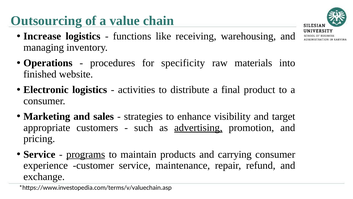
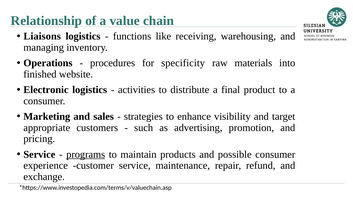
Outsourcing: Outsourcing -> Relationship (46, 21)
Increase: Increase -> Liaisons (42, 36)
advertising underline: present -> none (198, 127)
carrying: carrying -> possible (235, 154)
